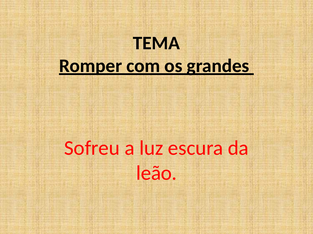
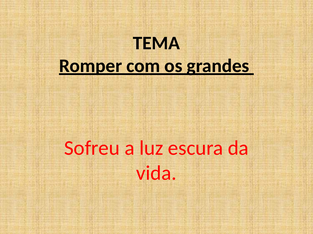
leão: leão -> vida (156, 174)
